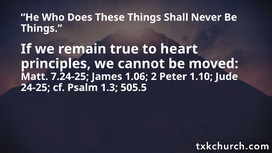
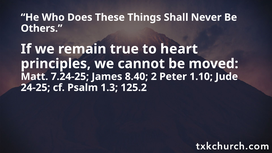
Things: Things -> Others (42, 28)
1.06: 1.06 -> 8.40 (137, 77)
505.5: 505.5 -> 125.2 (134, 88)
